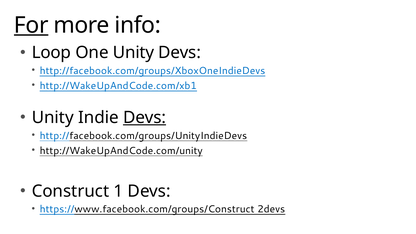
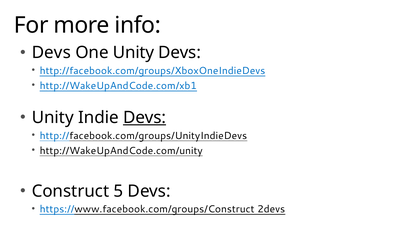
For underline: present -> none (31, 25)
Loop: Loop -> Devs (51, 53)
1: 1 -> 5 (118, 191)
